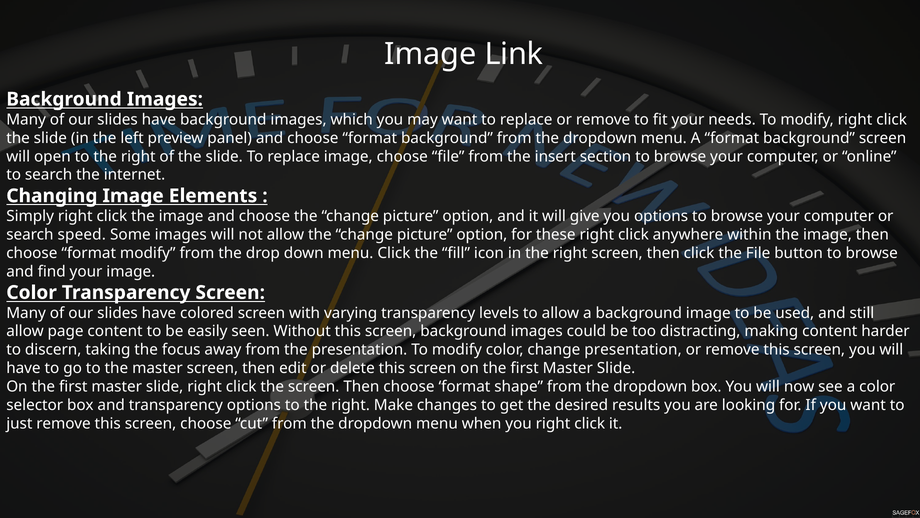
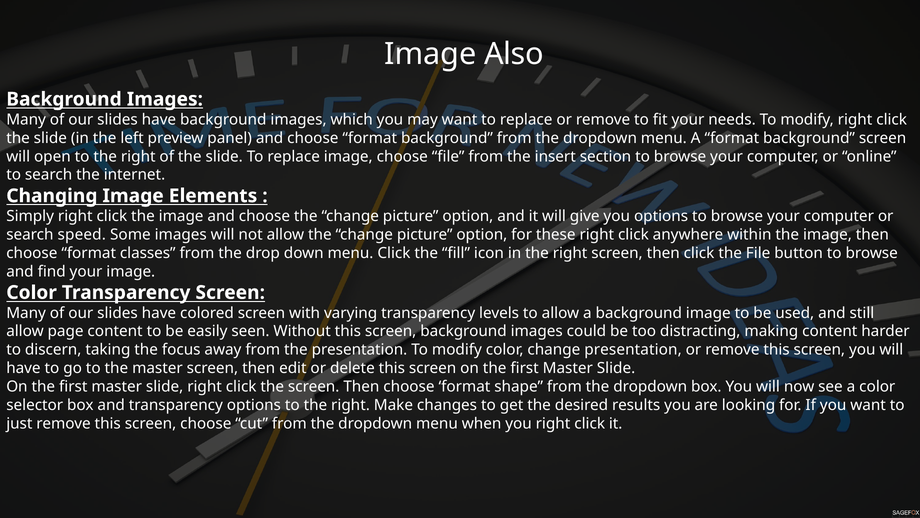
Link: Link -> Also (514, 54)
format modify: modify -> classes (148, 253)
